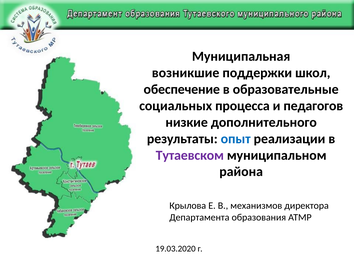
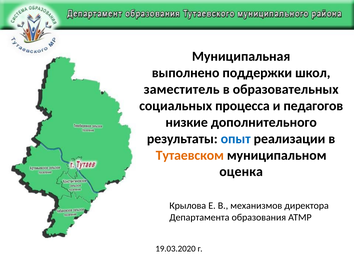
возникшие: возникшие -> выполнено (186, 73)
обеспечение: обеспечение -> заместитель (182, 89)
образовательные: образовательные -> образовательных (286, 89)
Тутаевском colour: purple -> orange (190, 156)
района: района -> оценка (241, 172)
